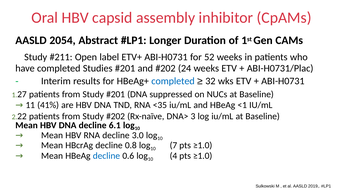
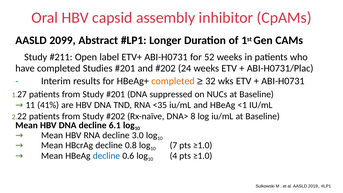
2054: 2054 -> 2099 (63, 40)
completed colour: blue -> orange (173, 81)
3: 3 -> 8 (193, 116)
